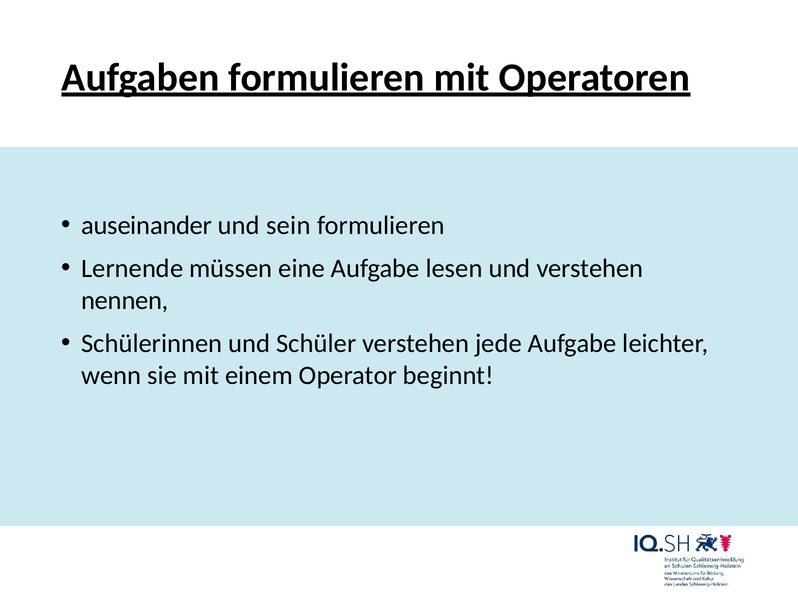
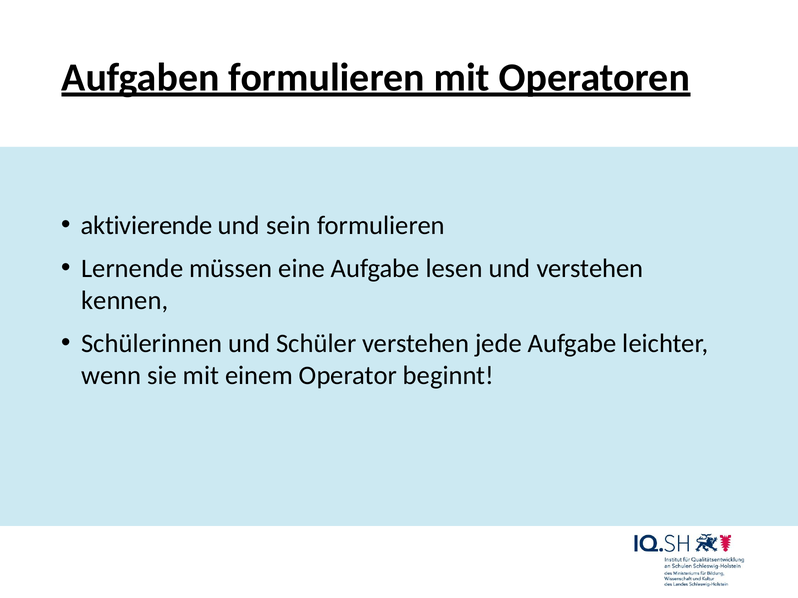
auseinander: auseinander -> aktivierende (147, 226)
nennen: nennen -> kennen (125, 301)
